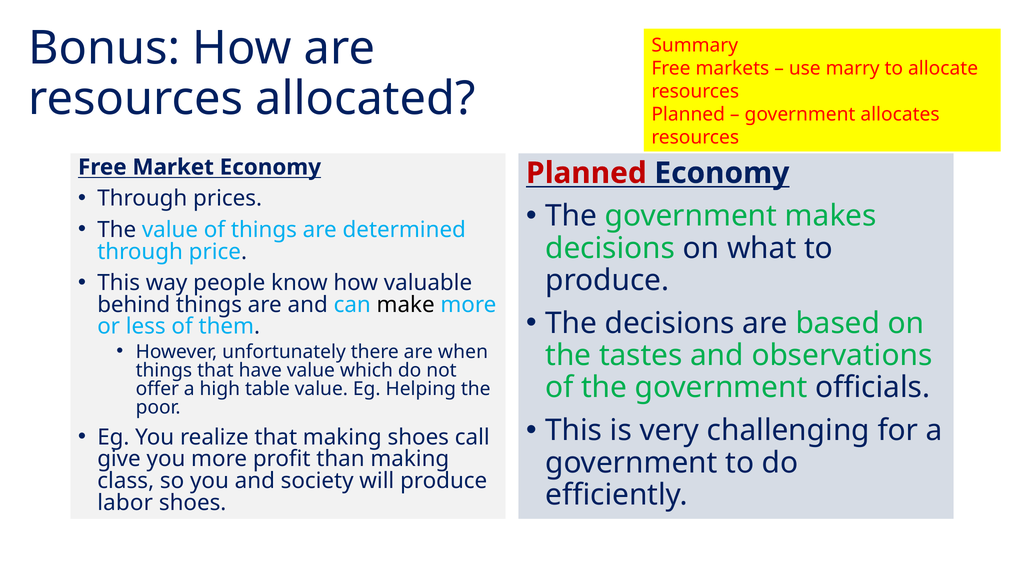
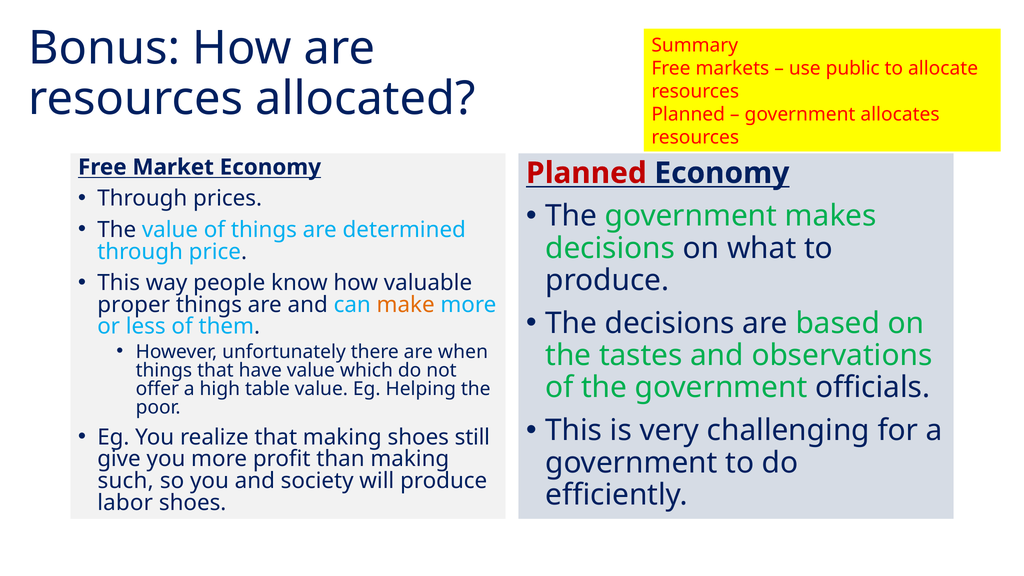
marry: marry -> public (853, 68)
behind: behind -> proper (134, 305)
make colour: black -> orange (406, 305)
call: call -> still (472, 437)
class: class -> such (126, 481)
